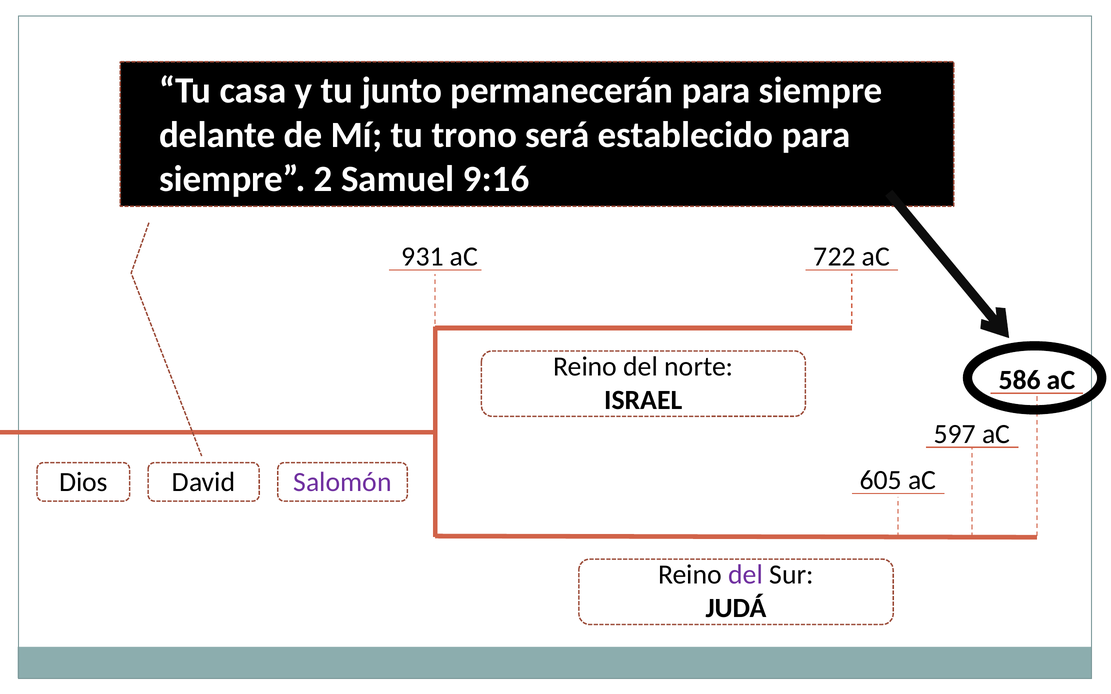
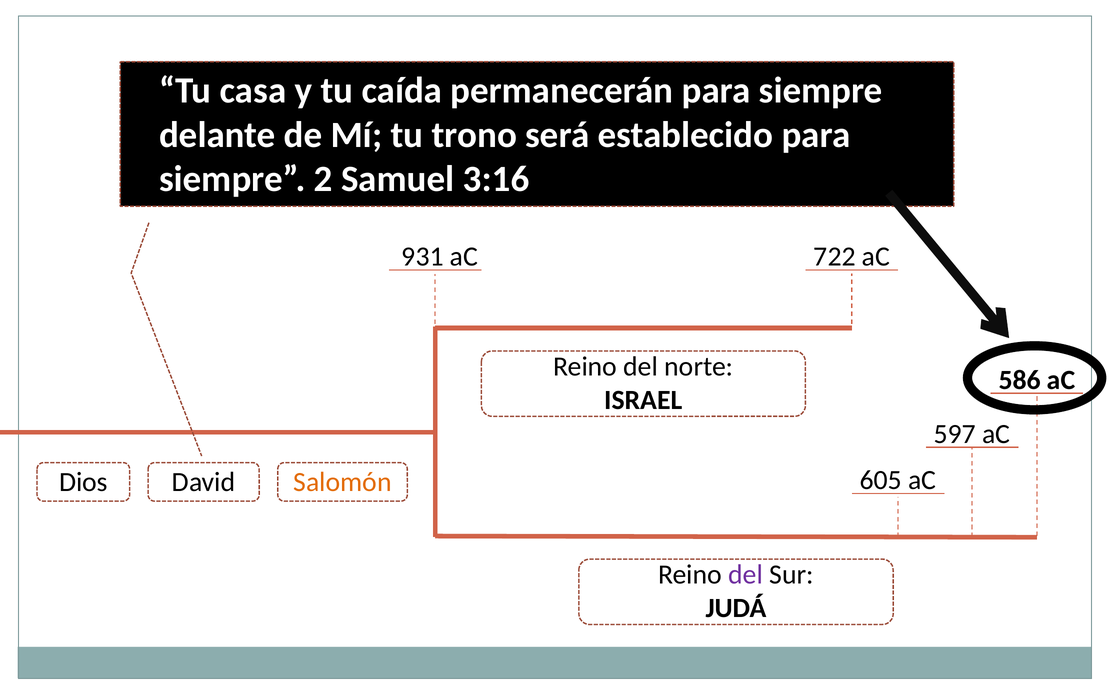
junto: junto -> caída (402, 90)
9:16: 9:16 -> 3:16 (496, 179)
Salomón colour: purple -> orange (343, 482)
